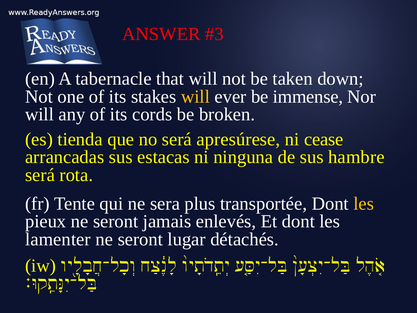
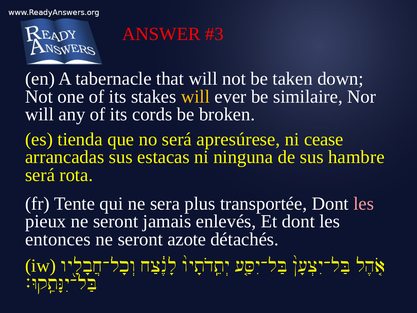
immense: immense -> similaire (308, 97)
les colour: yellow -> pink (364, 203)
lamenter: lamenter -> entonces (58, 239)
lugar: lugar -> azote (187, 239)
